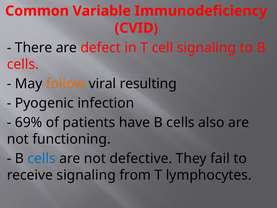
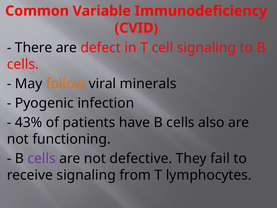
resulting: resulting -> minerals (148, 84)
69%: 69% -> 43% (29, 122)
cells colour: blue -> purple (42, 158)
